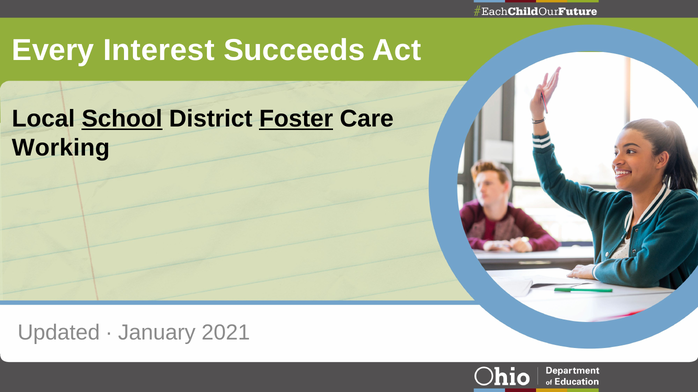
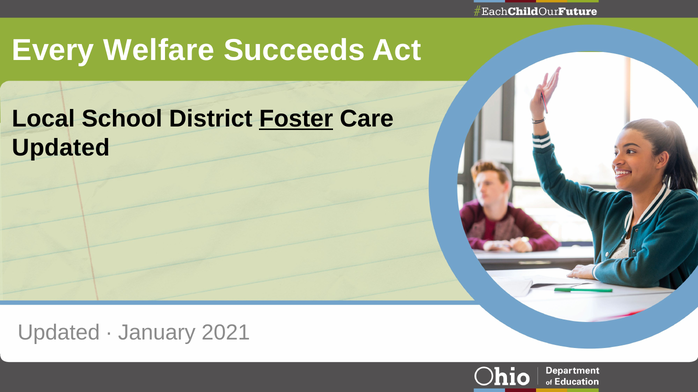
Interest: Interest -> Welfare (159, 50)
School underline: present -> none (122, 119)
Working: Working -> Updated (61, 148)
